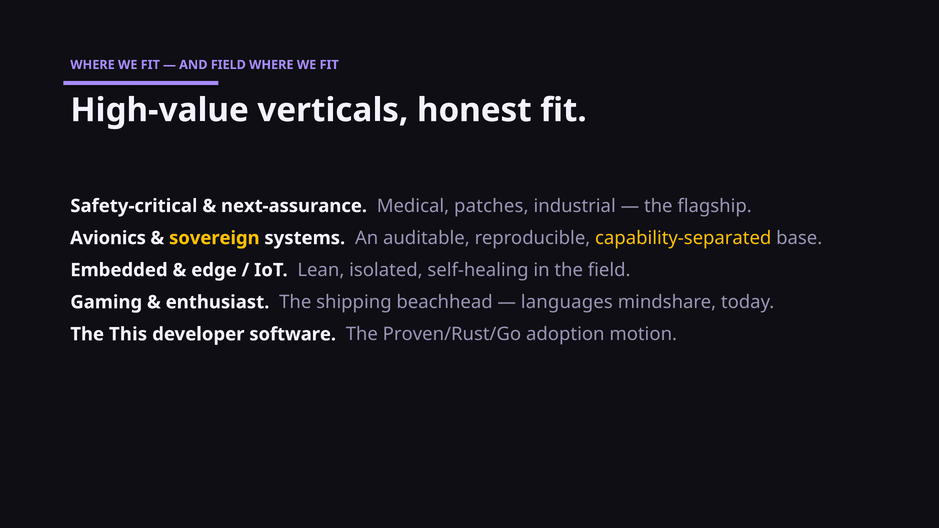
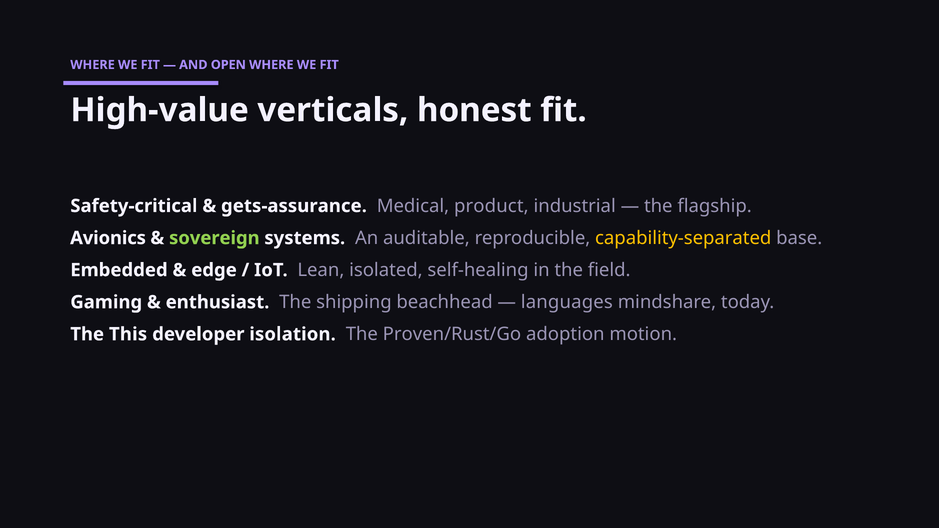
AND FIELD: FIELD -> OPEN (228, 65)
next-assurance: next-assurance -> gets-assurance (294, 206)
patches: patches -> product (491, 206)
sovereign colour: yellow -> light green (214, 238)
software: software -> isolation (293, 334)
